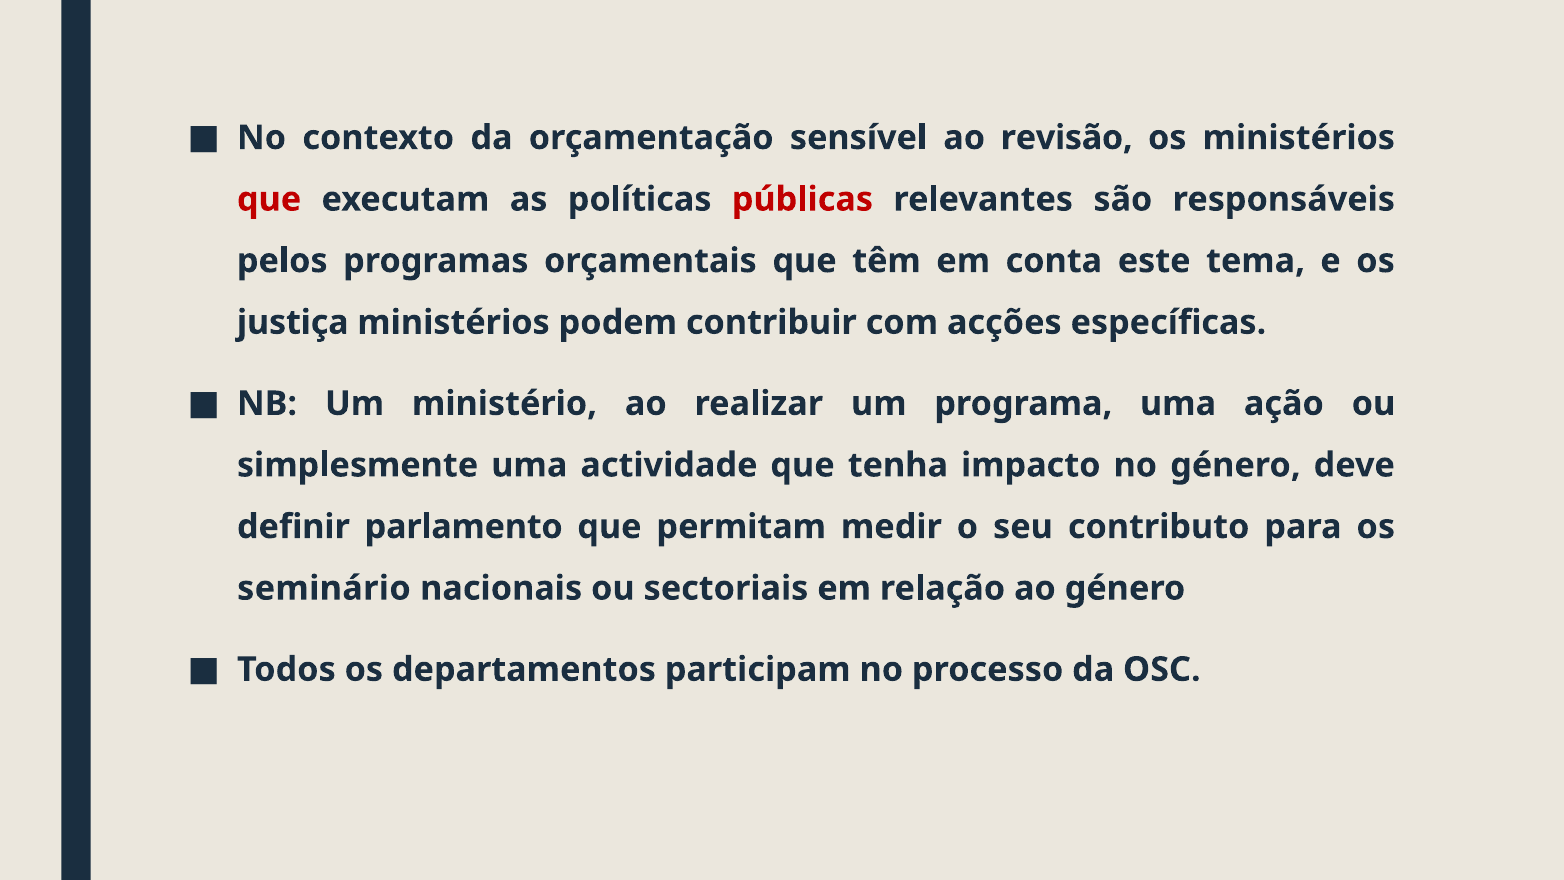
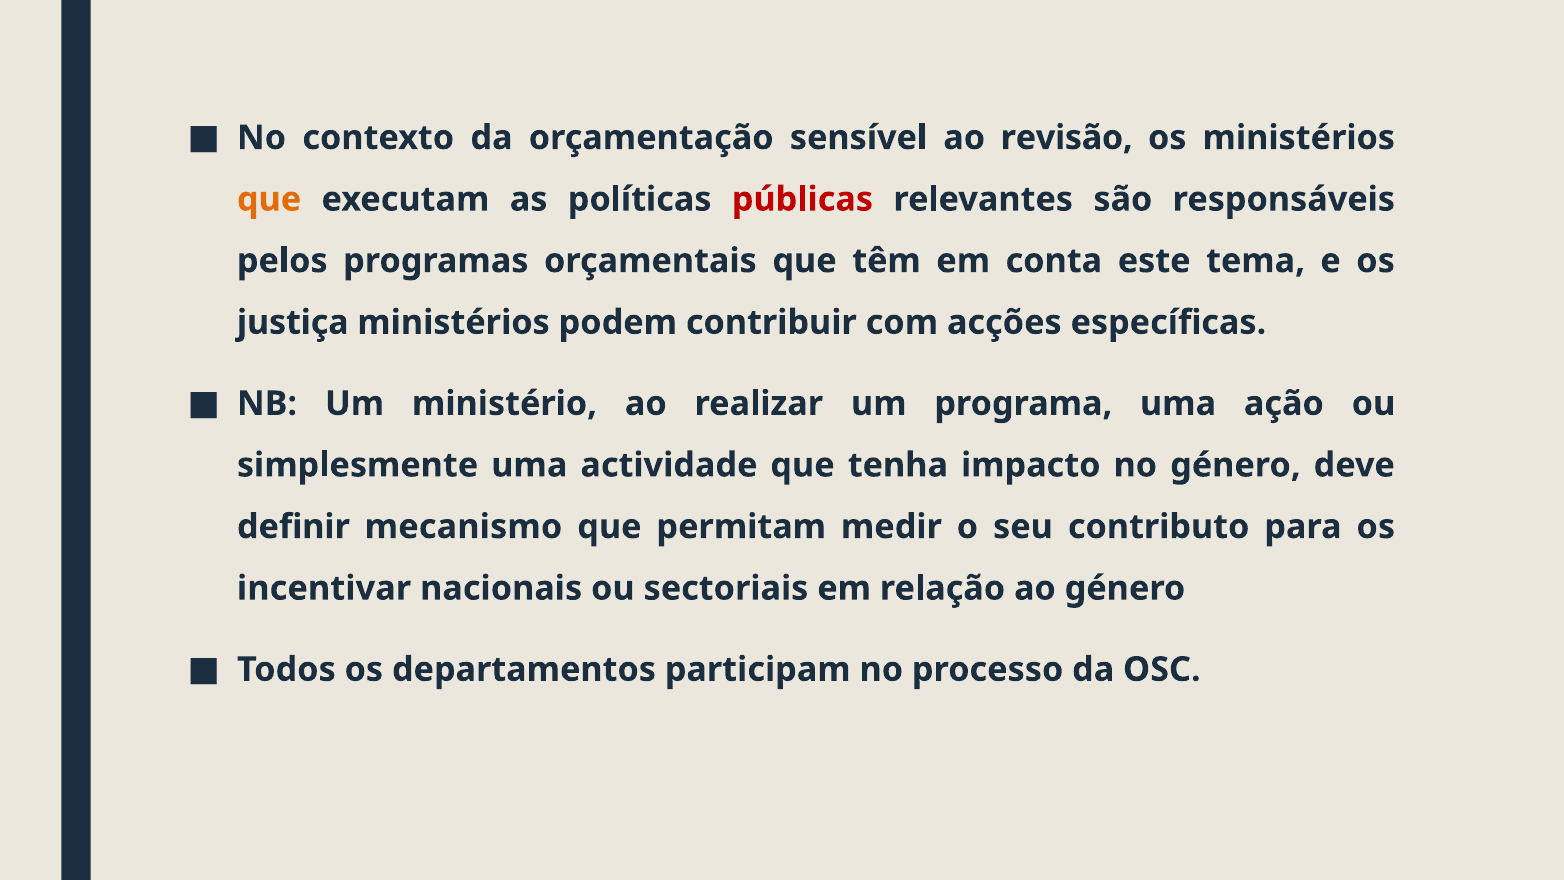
que colour: red -> orange (269, 199)
parlamento: parlamento -> mecanismo (464, 527)
seminário: seminário -> incentivar (324, 588)
